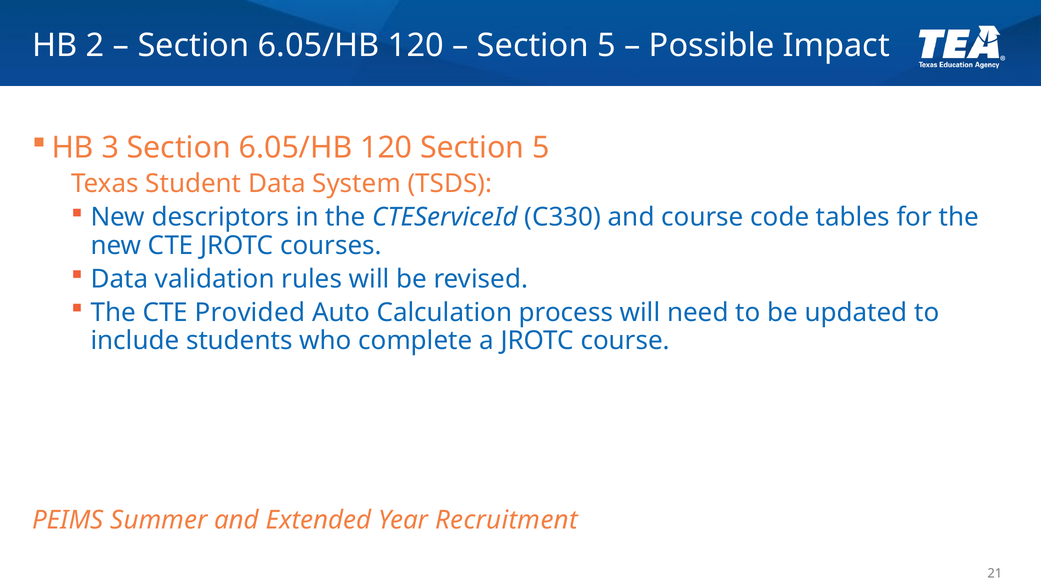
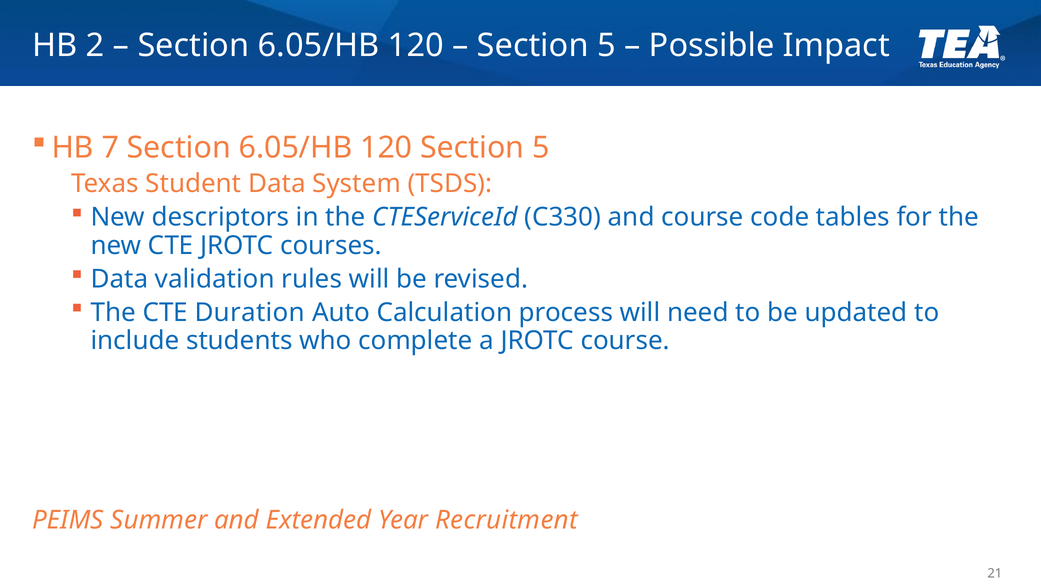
3: 3 -> 7 (110, 148)
Provided: Provided -> Duration (250, 312)
